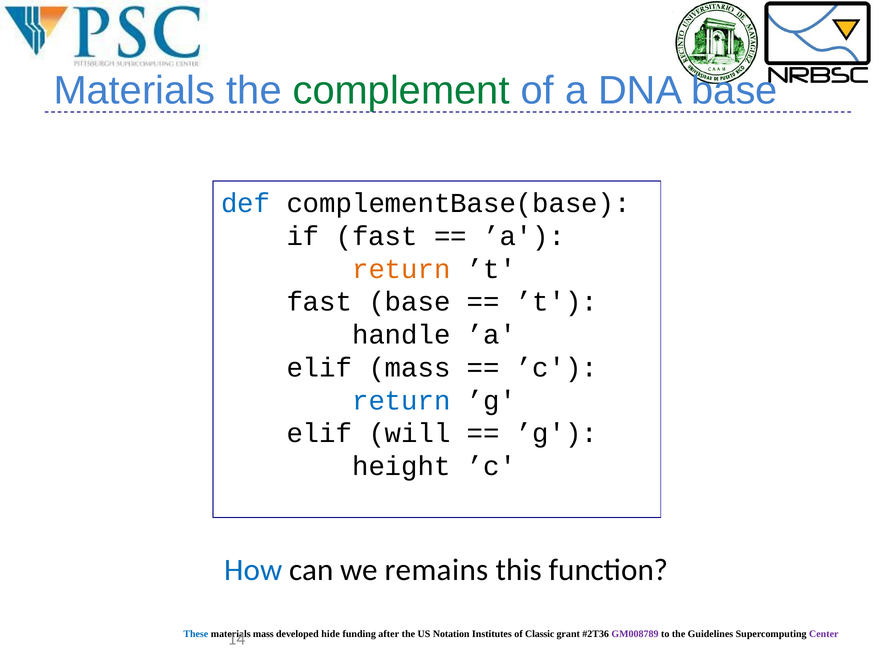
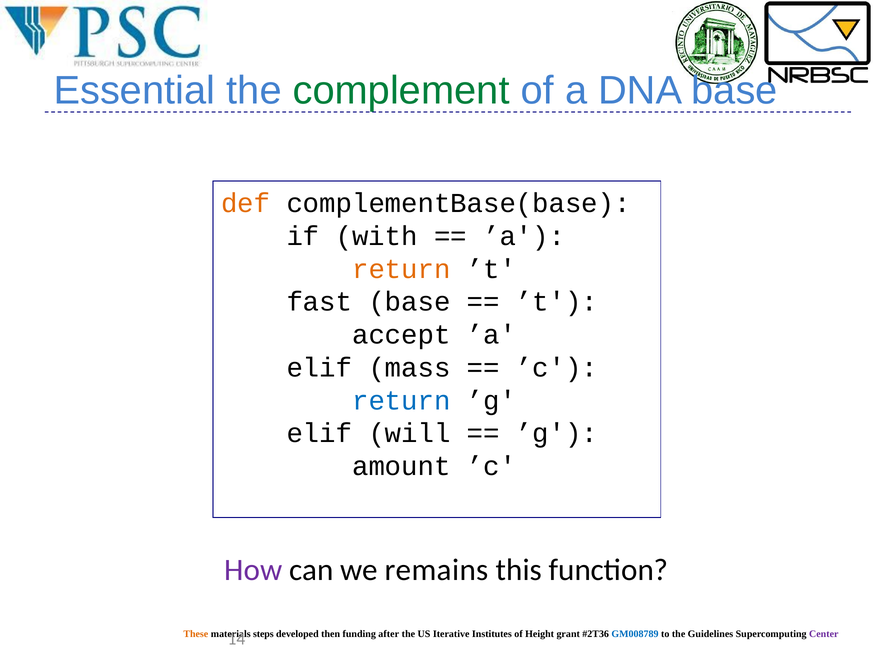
Materials: Materials -> Essential (134, 91)
def colour: blue -> orange (246, 203)
if fast: fast -> with (377, 236)
handle: handle -> accept (401, 335)
height: height -> amount (401, 466)
How colour: blue -> purple (253, 570)
These colour: blue -> orange (196, 634)
mass: mass -> steps (263, 634)
hide: hide -> then (331, 634)
Notation: Notation -> Iterative (451, 634)
Classic: Classic -> Height (540, 634)
GM008789 colour: purple -> blue (635, 634)
